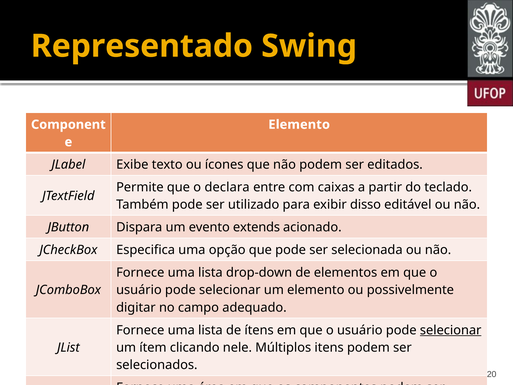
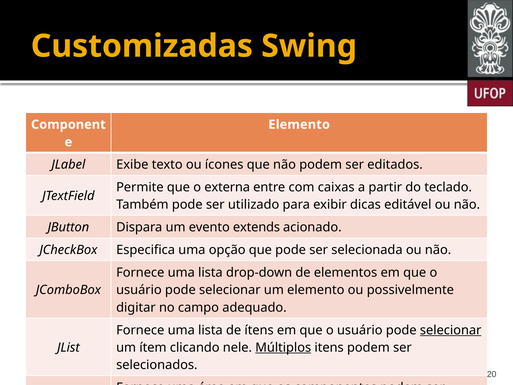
Representado: Representado -> Customizadas (142, 46)
declara: declara -> externa (227, 187)
disso: disso -> dicas (365, 205)
Múltiplos underline: none -> present (283, 347)
